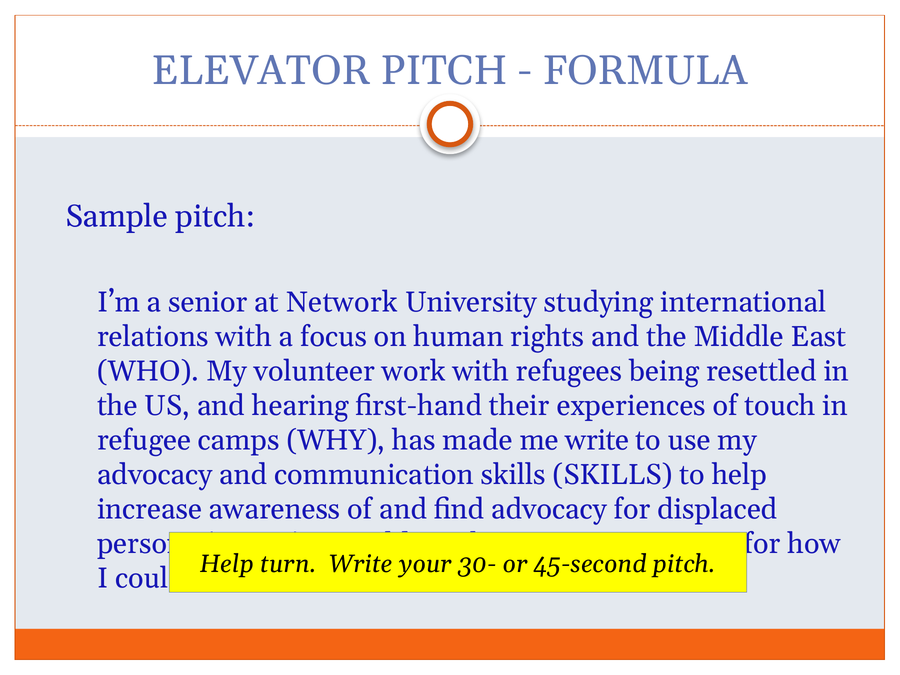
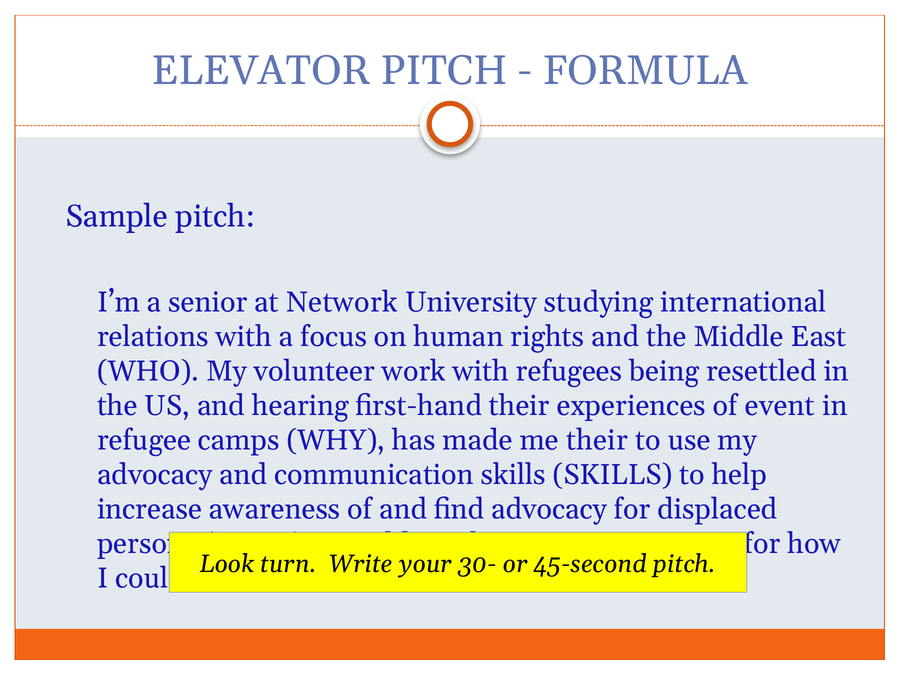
touch: touch -> event (780, 406)
me write: write -> their (597, 440)
Help: Help -> Look (227, 564)
